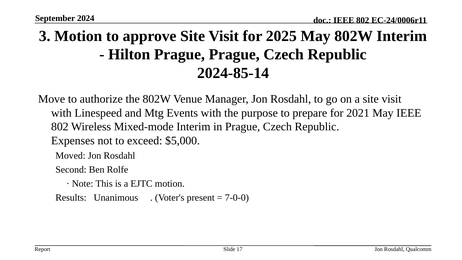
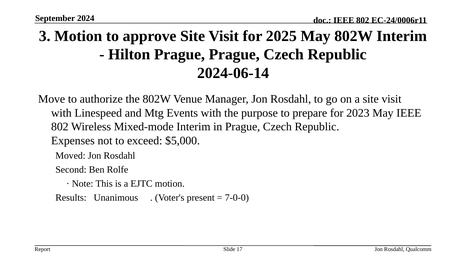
2024-85-14: 2024-85-14 -> 2024-06-14 (233, 73)
2021: 2021 -> 2023 (358, 113)
